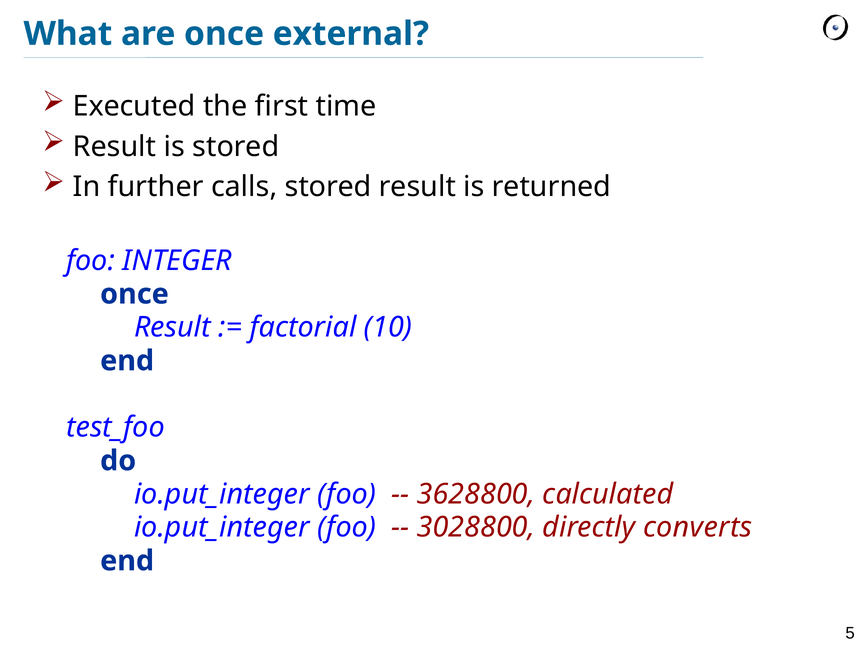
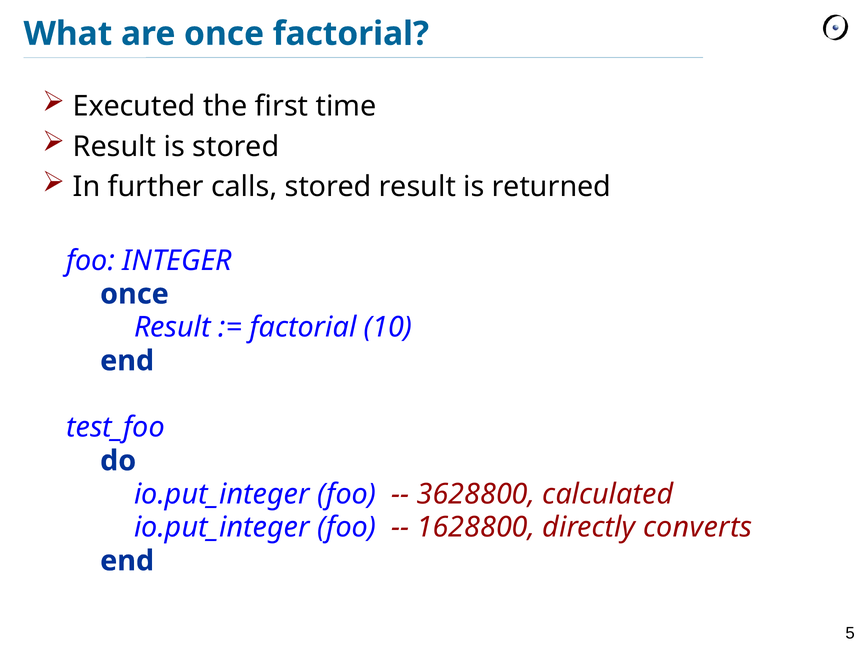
once external: external -> factorial (351, 34)
3028800: 3028800 -> 1628800 (476, 528)
